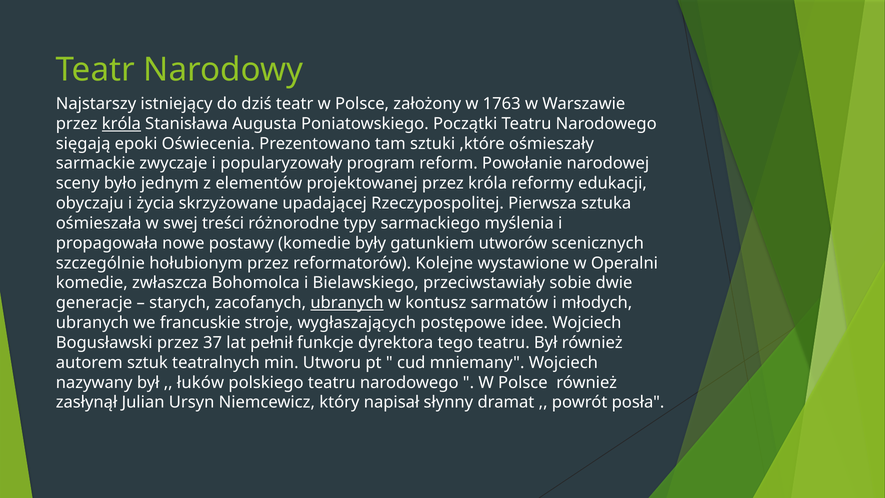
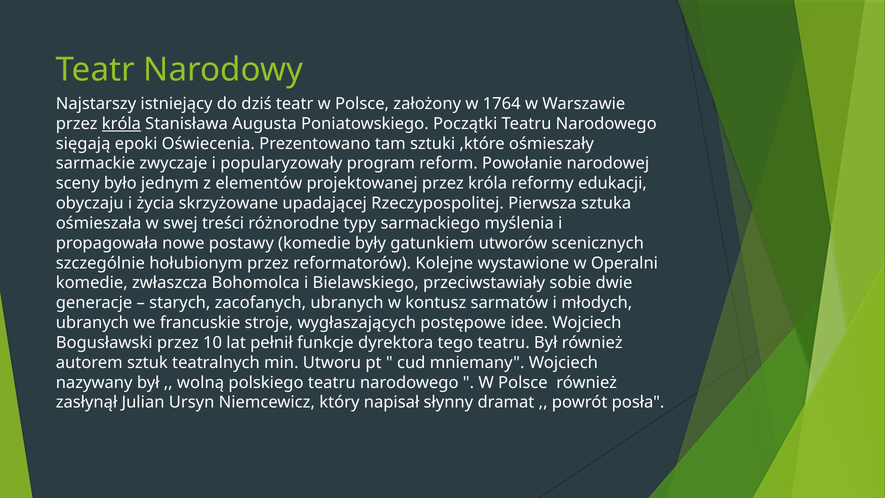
1763: 1763 -> 1764 (502, 104)
ubranych underline: present -> none (347, 303)
37: 37 -> 10 (213, 343)
łuków: łuków -> wolną (201, 382)
